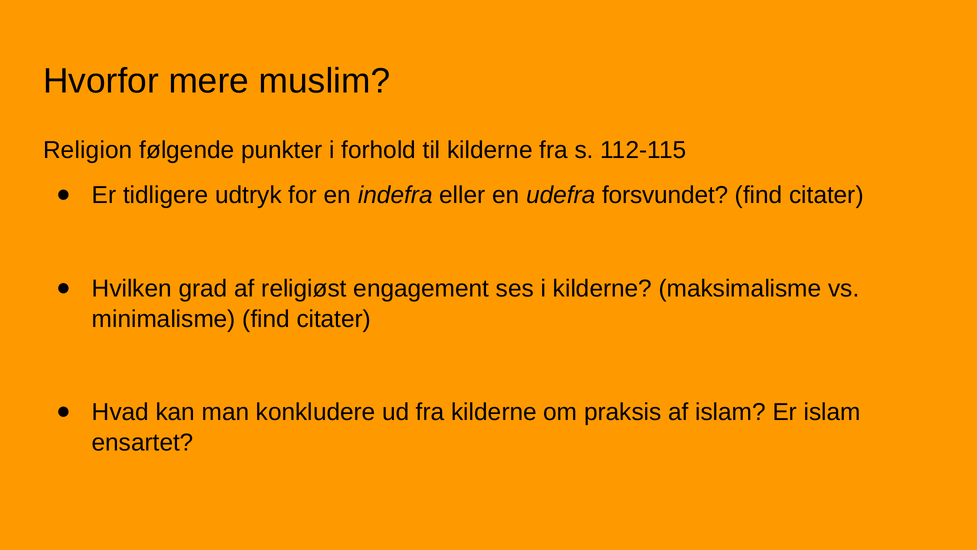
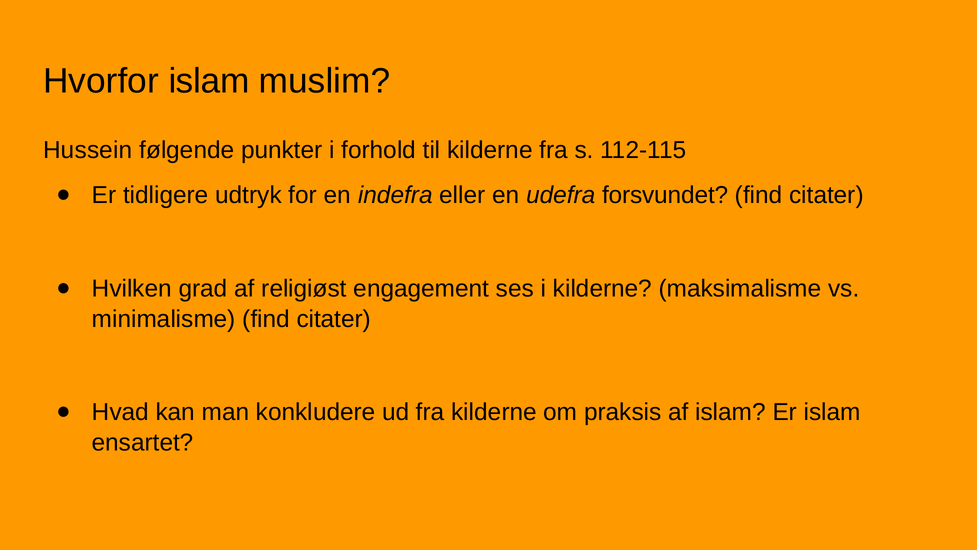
Hvorfor mere: mere -> islam (209, 81)
Religion: Religion -> Hussein (88, 150)
